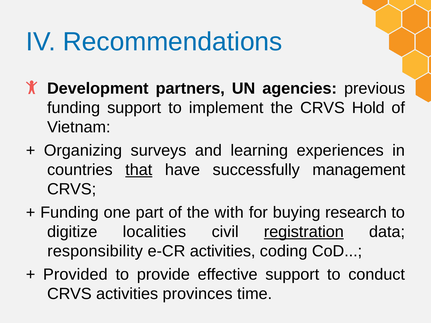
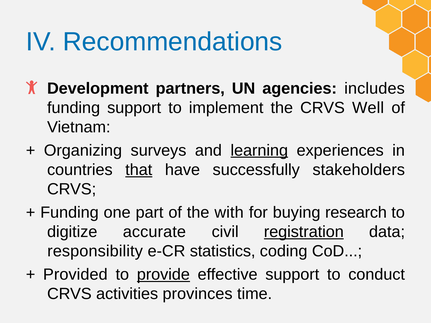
previous: previous -> includes (375, 88)
Hold: Hold -> Well (368, 108)
learning underline: none -> present (259, 150)
management: management -> stakeholders (359, 170)
localities: localities -> accurate (154, 232)
e-CR activities: activities -> statistics (223, 251)
provide underline: none -> present (163, 275)
